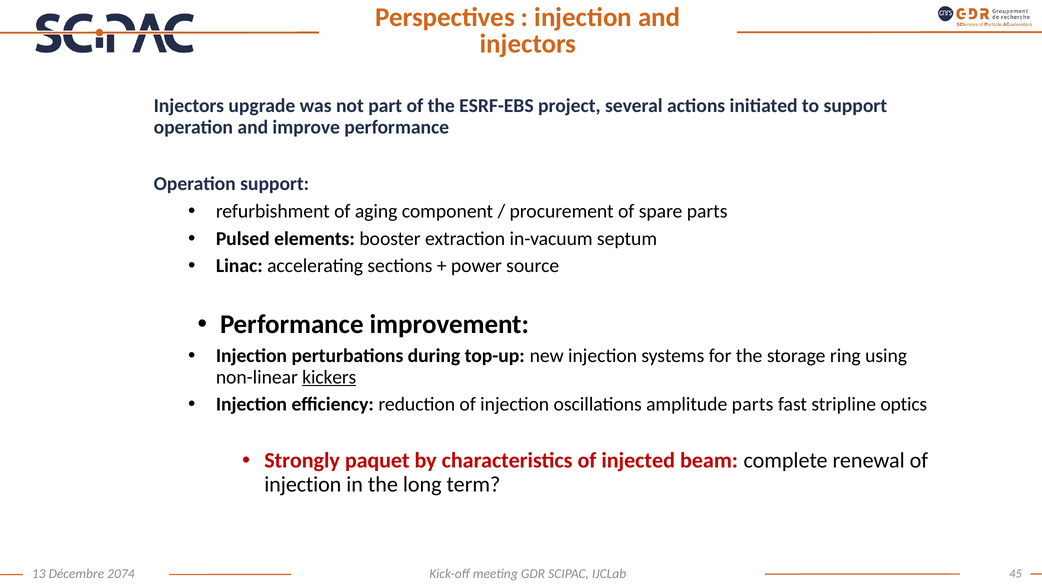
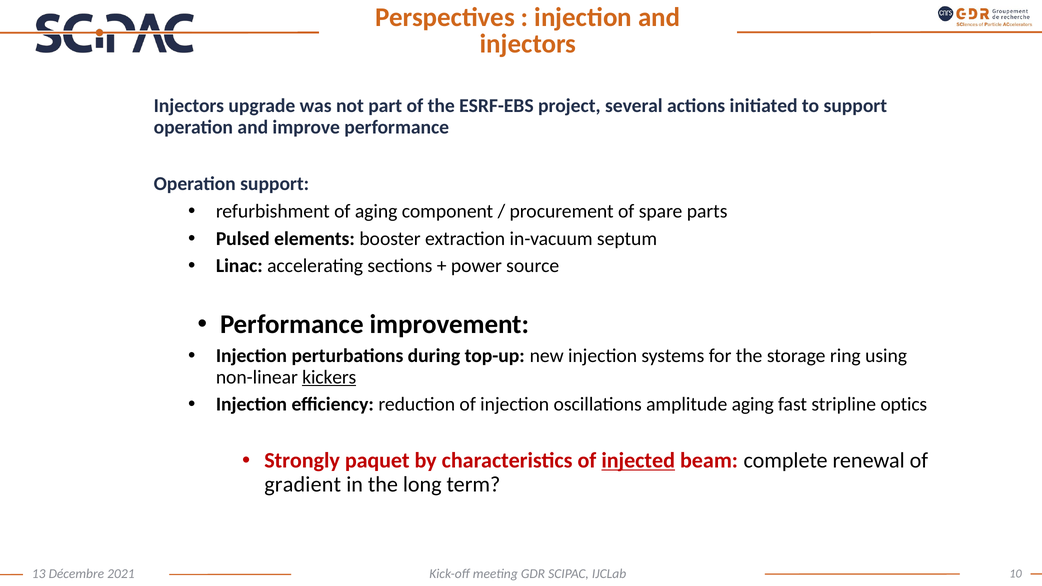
amplitude parts: parts -> aging (753, 405)
injected underline: none -> present (638, 461)
injection: injection -> gradient (303, 484)
45: 45 -> 10 (1016, 574)
2074: 2074 -> 2021 (121, 574)
